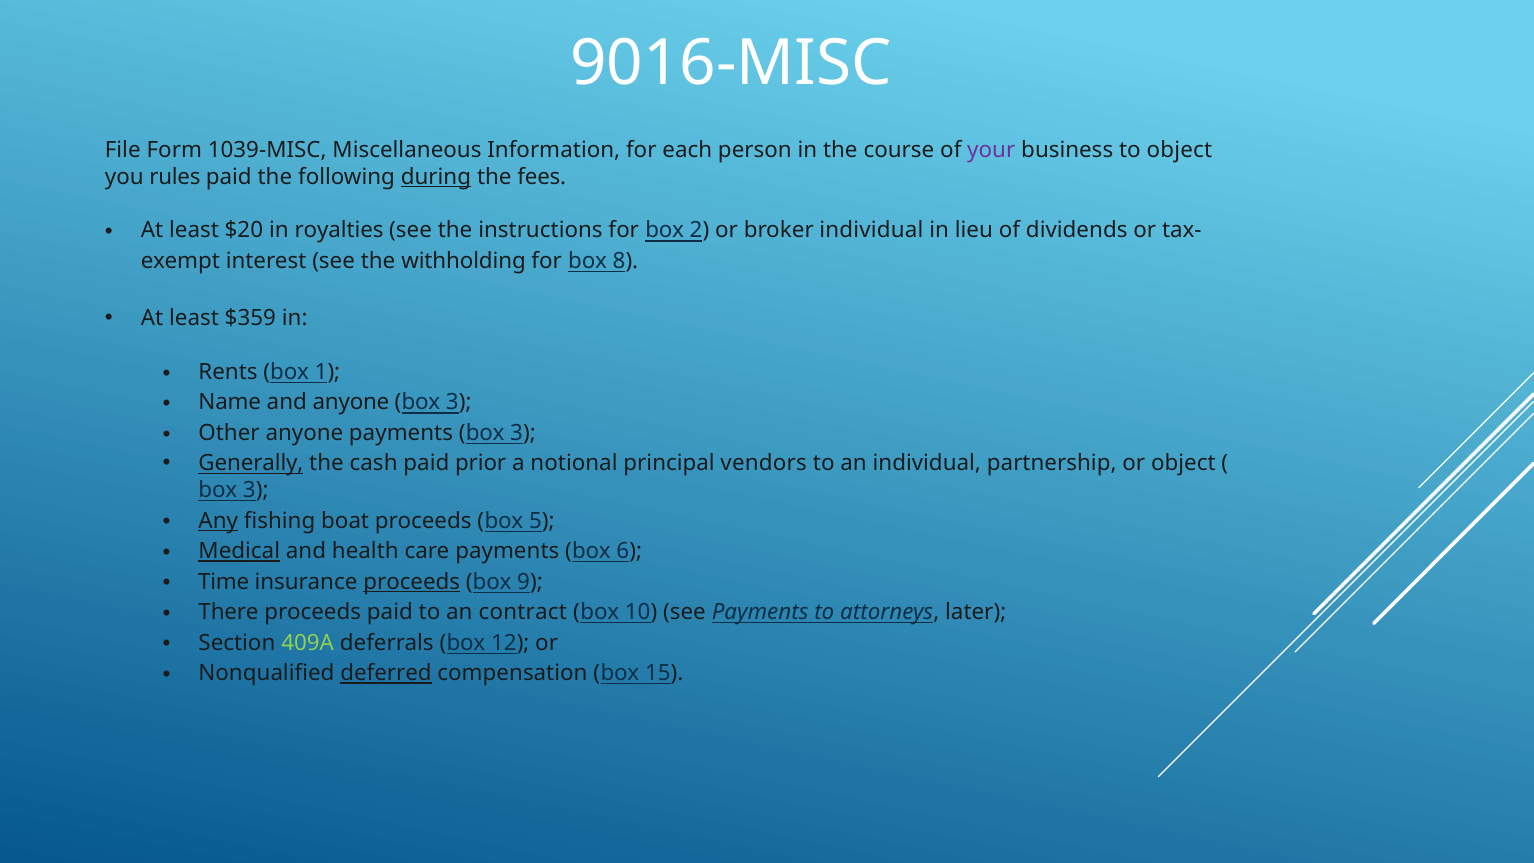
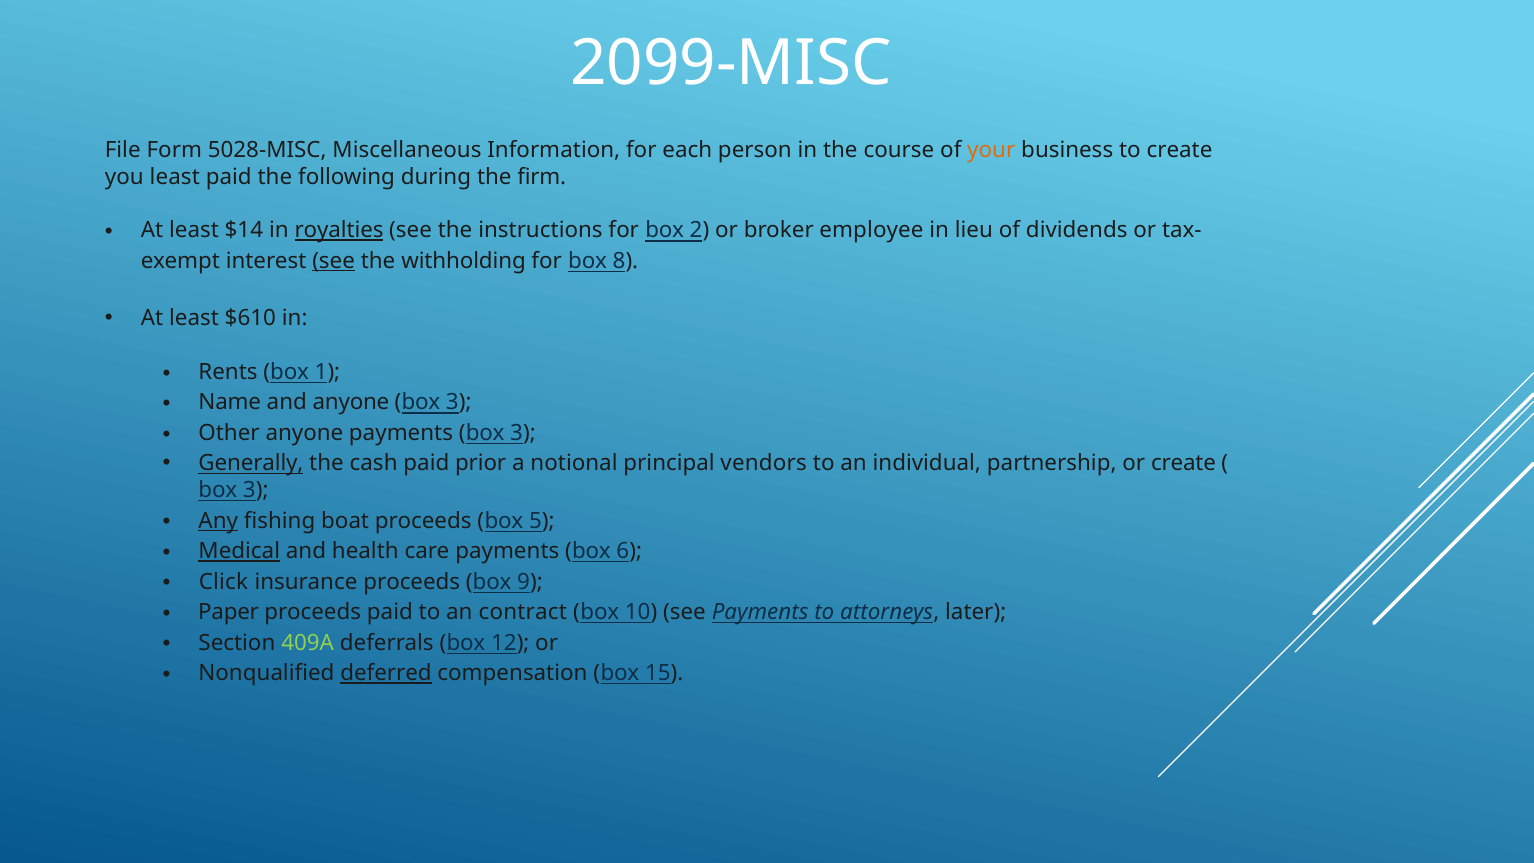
9016-MISC: 9016-MISC -> 2099-MISC (731, 64)
1039-MISC: 1039-MISC -> 5028-MISC (267, 150)
your colour: purple -> orange (991, 150)
to object: object -> create (1179, 150)
you rules: rules -> least (175, 177)
during underline: present -> none (436, 177)
fees: fees -> firm (542, 177)
$20: $20 -> $14 (244, 231)
royalties underline: none -> present (339, 231)
broker individual: individual -> employee (872, 231)
see underline: none -> present (334, 261)
$359: $359 -> $610 (250, 318)
or object: object -> create (1183, 464)
Time: Time -> Click (223, 582)
proceeds underline: present -> none (412, 582)
There: There -> Paper (229, 612)
